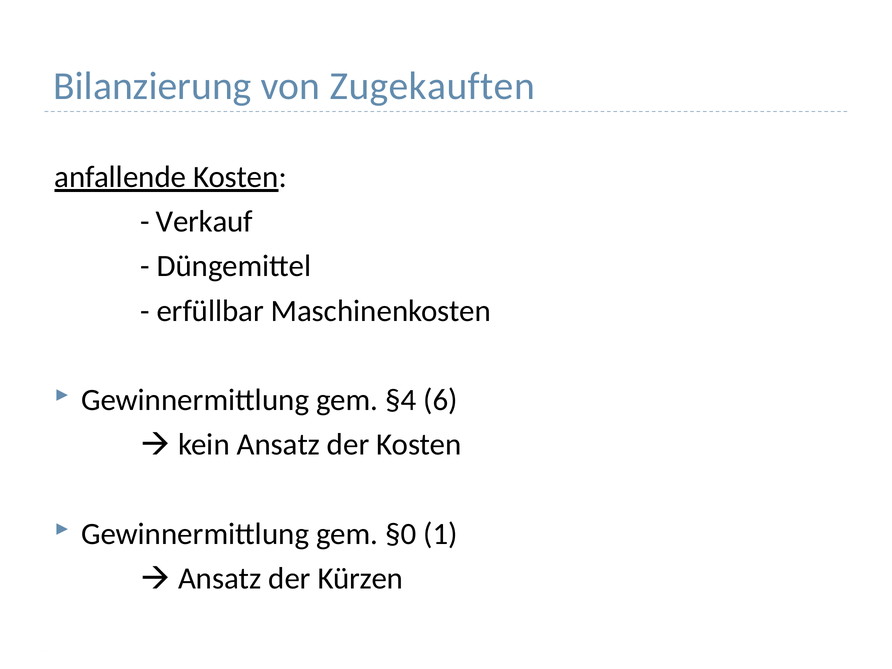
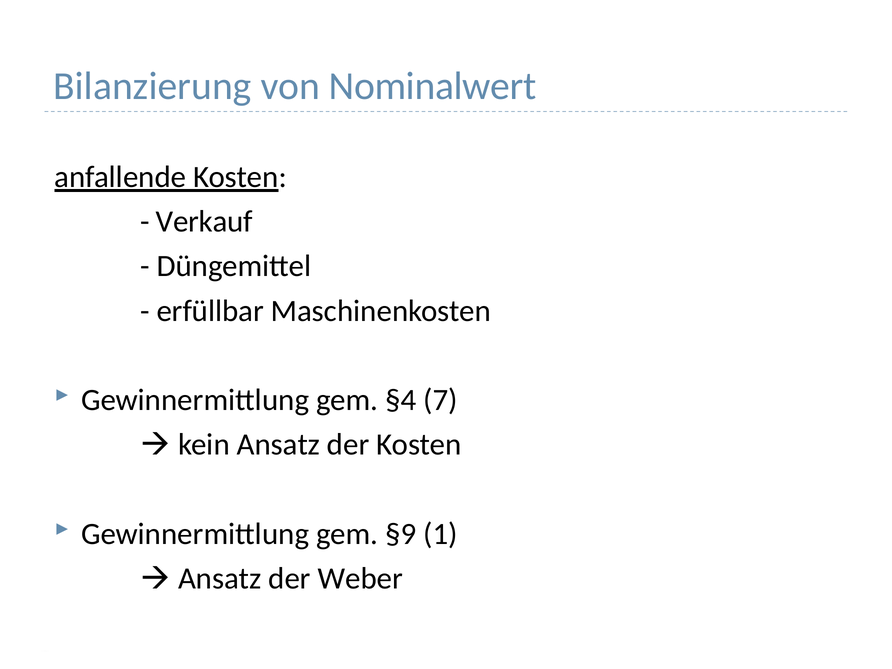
Zugekauften: Zugekauften -> Nominalwert (433, 86)
6: 6 -> 7 (441, 400)
§0: §0 -> §9 (401, 534)
Kürzen: Kürzen -> Weber (360, 578)
